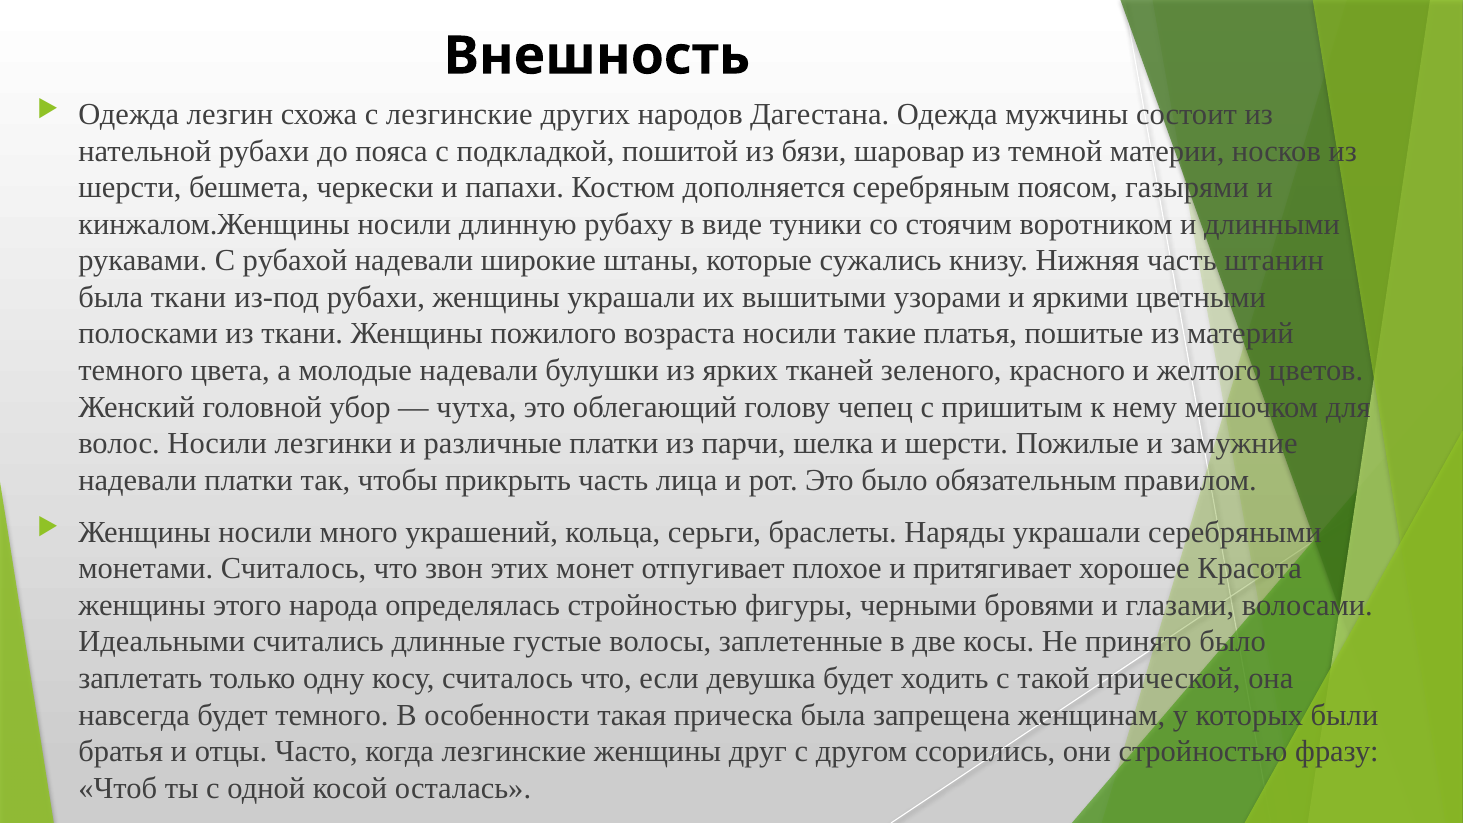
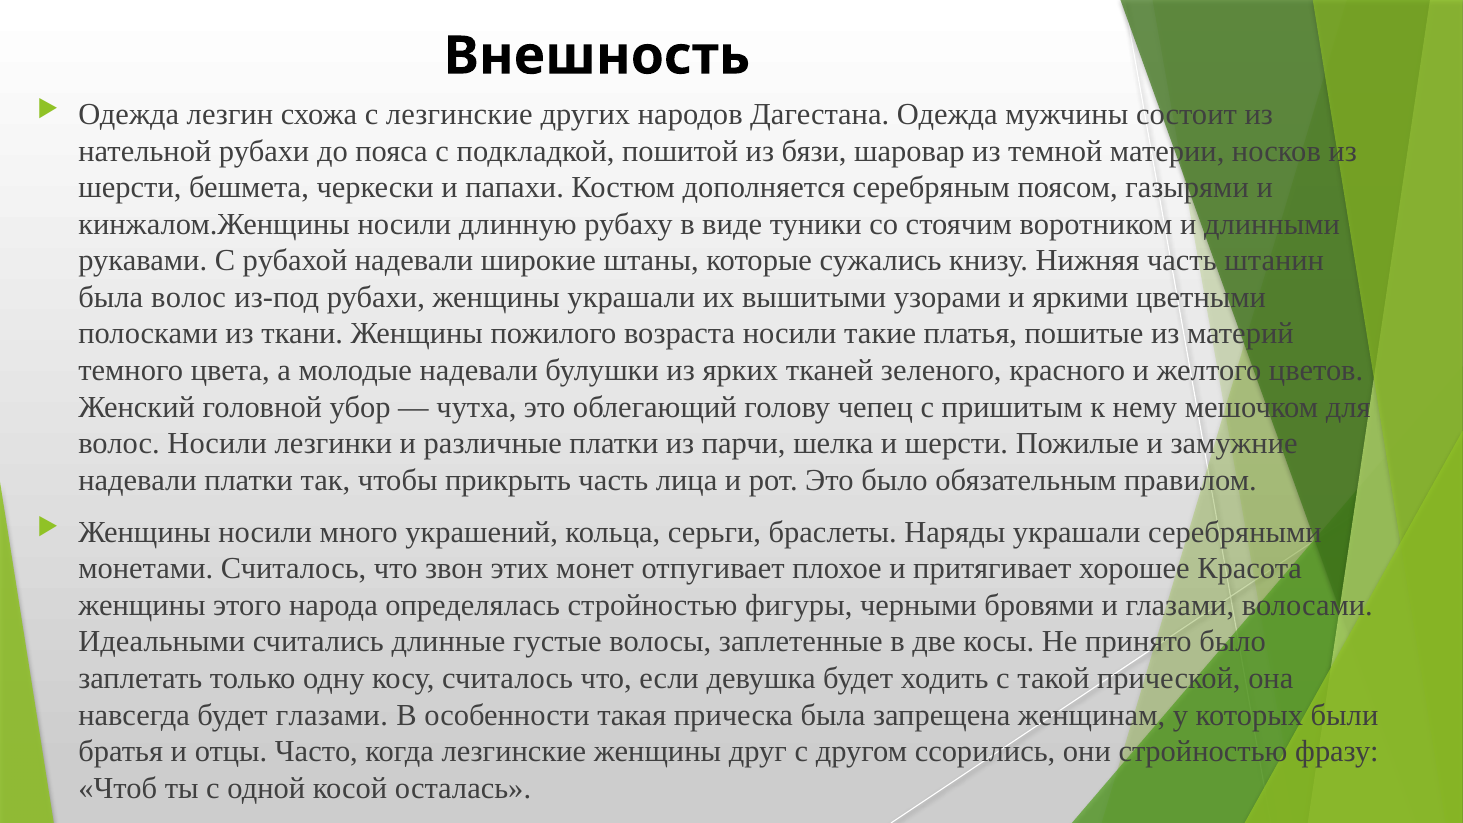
была ткани: ткани -> волос (189, 297)
будет темного: темного -> глазами (332, 715)
